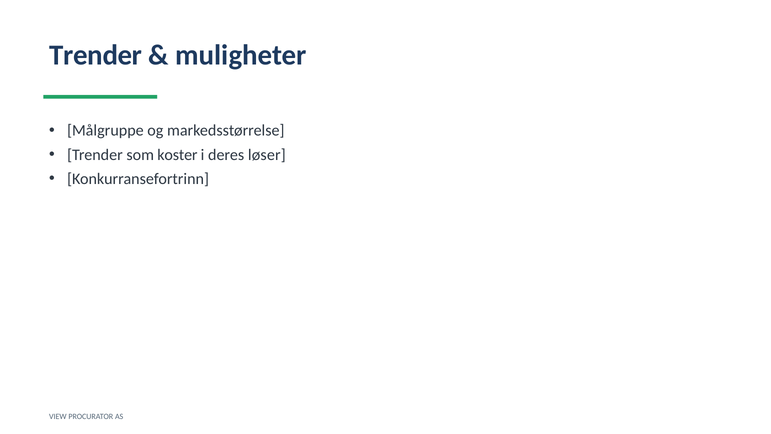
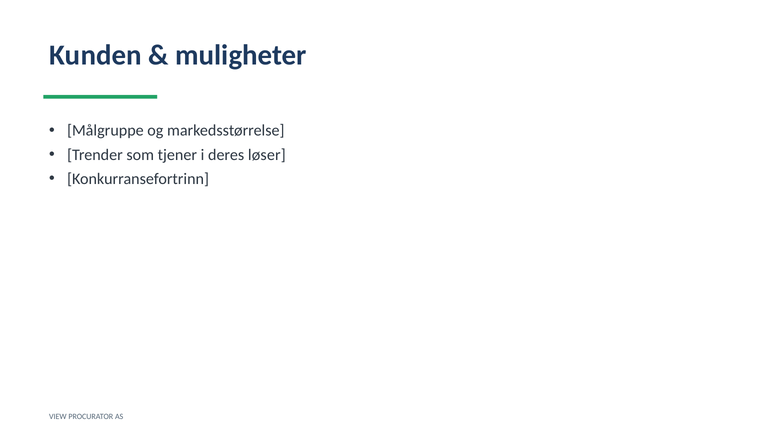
Trender: Trender -> Kunden (95, 55)
koster: koster -> tjener (177, 155)
